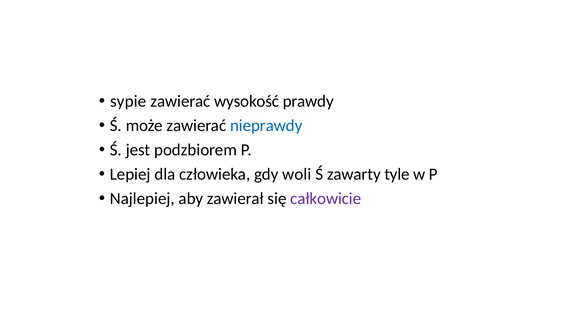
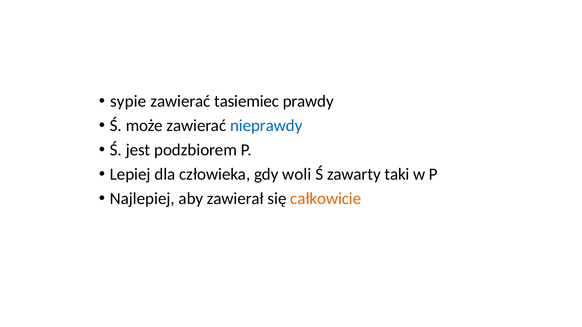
wysokość: wysokość -> tasiemiec (247, 101)
tyle: tyle -> taki (397, 174)
całkowicie colour: purple -> orange (326, 199)
